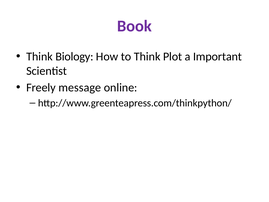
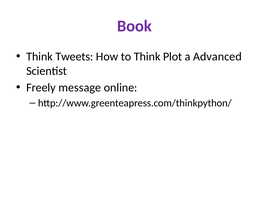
Biology: Biology -> Tweets (74, 56)
Important: Important -> Advanced (217, 56)
